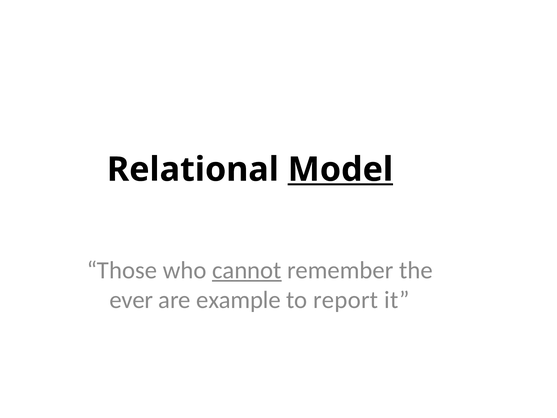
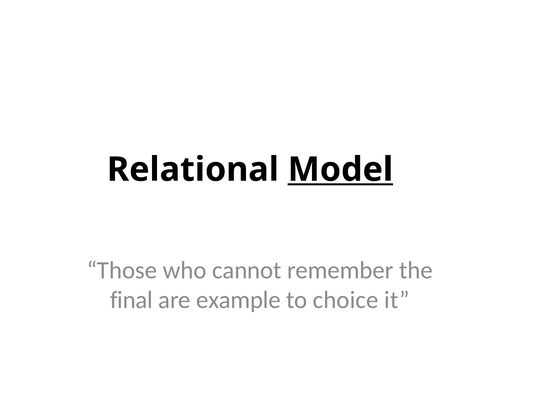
cannot underline: present -> none (247, 270)
ever: ever -> final (131, 300)
report: report -> choice (346, 300)
